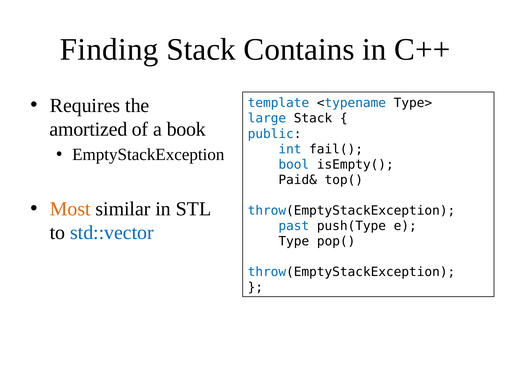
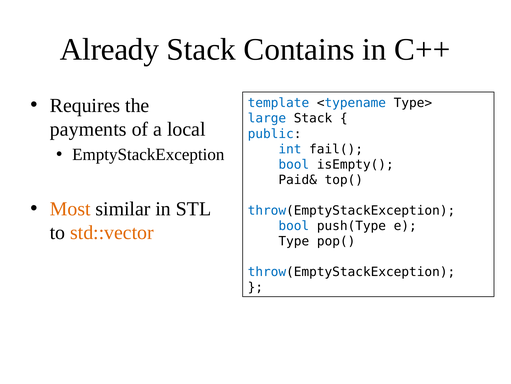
Finding: Finding -> Already (109, 49)
amortized: amortized -> payments (88, 129)
book: book -> local (186, 129)
past: past -> bool (294, 226)
std::vector colour: blue -> orange (112, 232)
